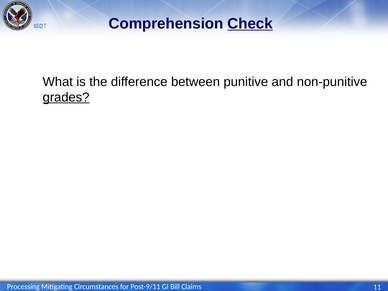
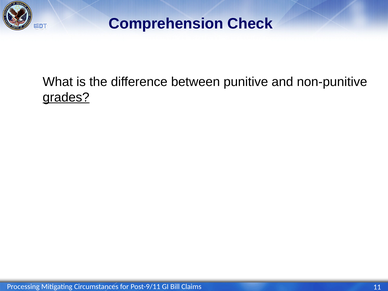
Check underline: present -> none (250, 24)
